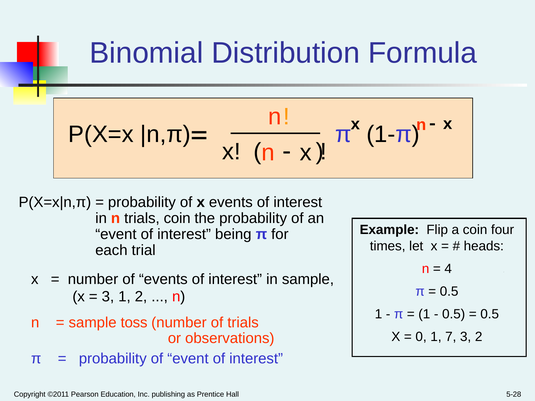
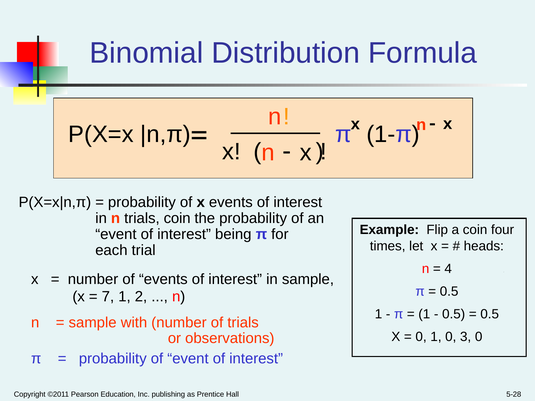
3: 3 -> 7 (108, 297)
toss: toss -> with (134, 323)
1 7: 7 -> 0 (451, 337)
3 2: 2 -> 0 (479, 337)
